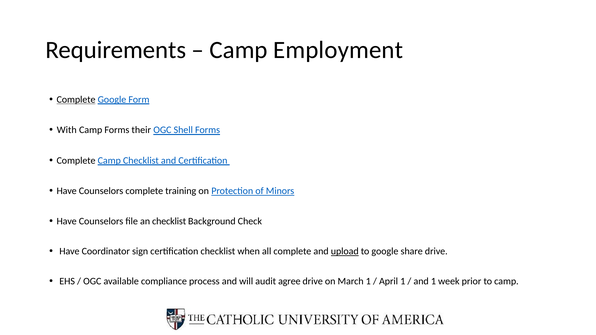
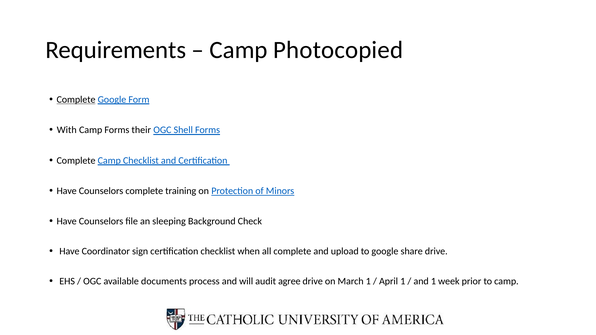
Employment: Employment -> Photocopied (338, 50)
an checklist: checklist -> sleeping (169, 221)
upload underline: present -> none (345, 251)
compliance: compliance -> documents (164, 281)
